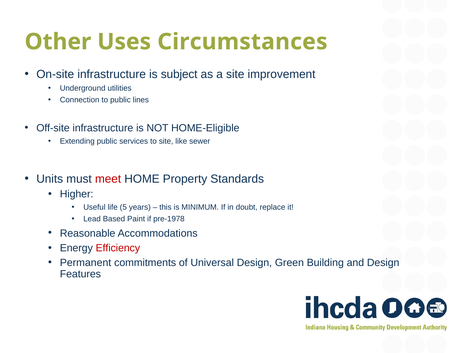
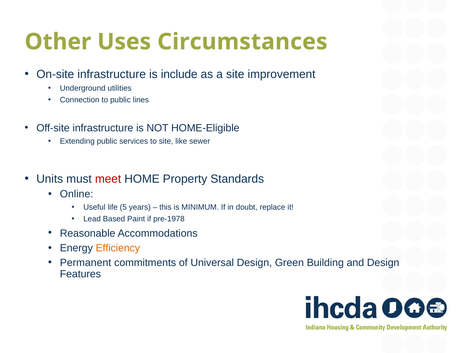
subject: subject -> include (179, 74)
Higher: Higher -> Online (77, 194)
Efficiency colour: red -> orange (118, 248)
